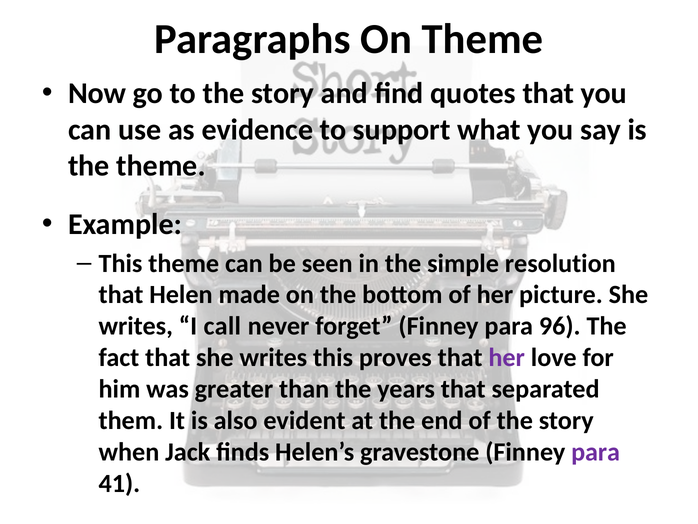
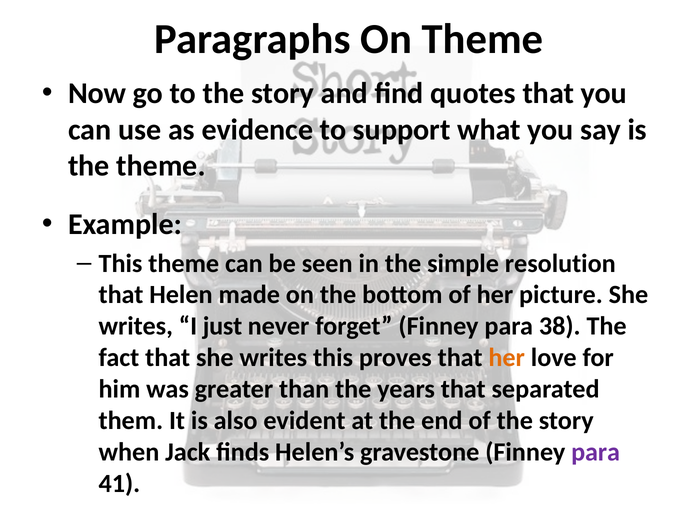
call: call -> just (223, 326)
96: 96 -> 38 (560, 326)
her colour: purple -> orange (507, 357)
